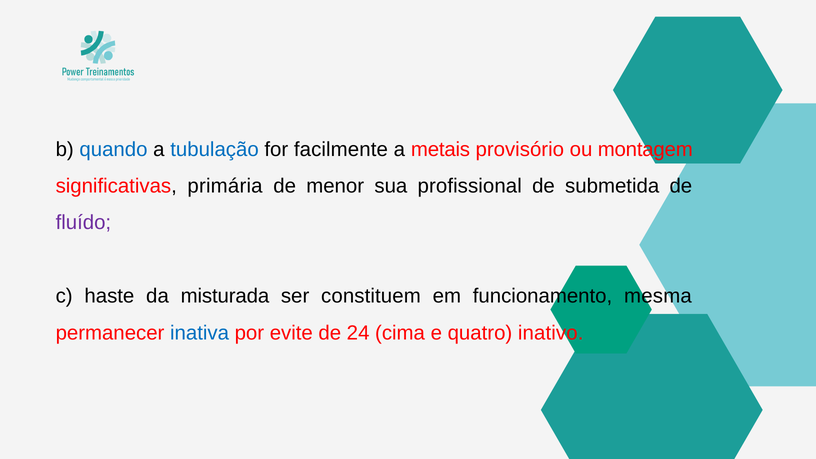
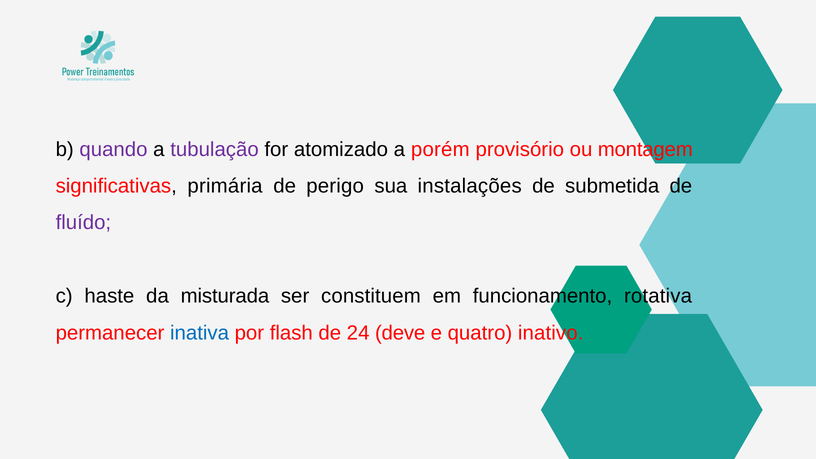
quando colour: blue -> purple (113, 149)
tubulação colour: blue -> purple (215, 149)
facilmente: facilmente -> atomizado (341, 149)
metais: metais -> porém (440, 149)
menor: menor -> perigo (335, 186)
profissional: profissional -> instalações (470, 186)
mesma: mesma -> rotativa (658, 296)
evite: evite -> flash (291, 333)
cima: cima -> deve (400, 333)
